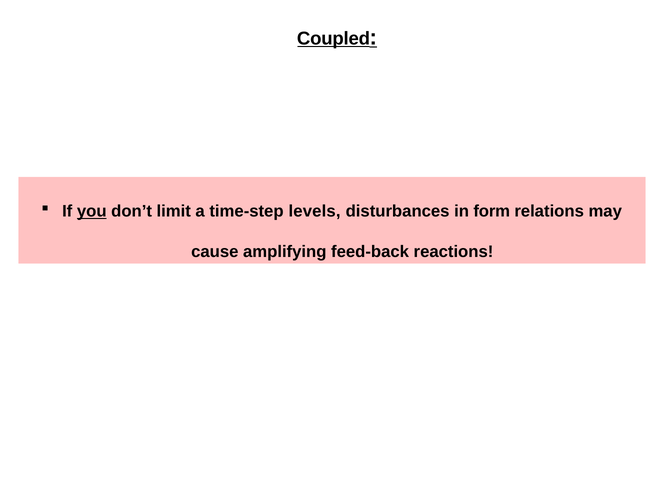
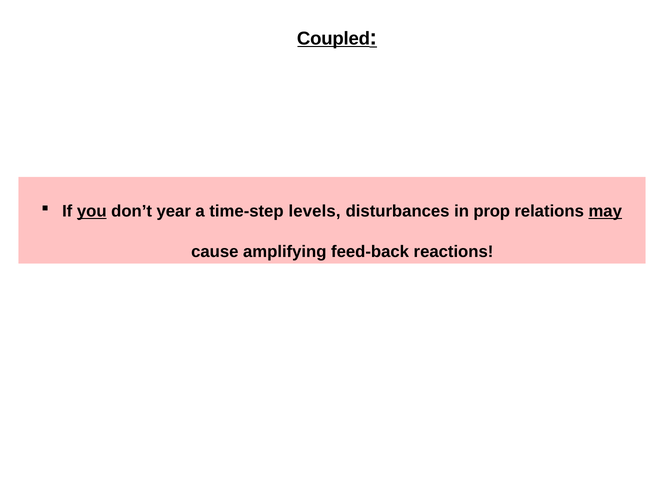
limit: limit -> year (174, 211)
form: form -> prop (492, 211)
may underline: none -> present (605, 211)
